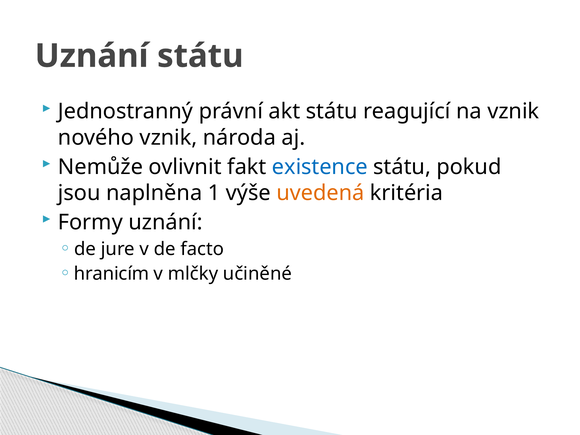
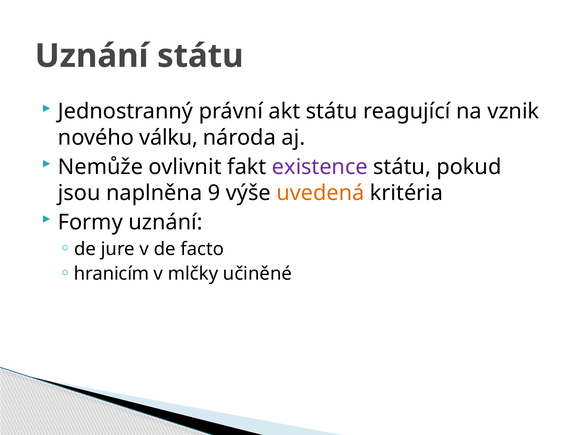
nového vznik: vznik -> válku (169, 138)
existence colour: blue -> purple (320, 167)
1: 1 -> 9 (214, 193)
